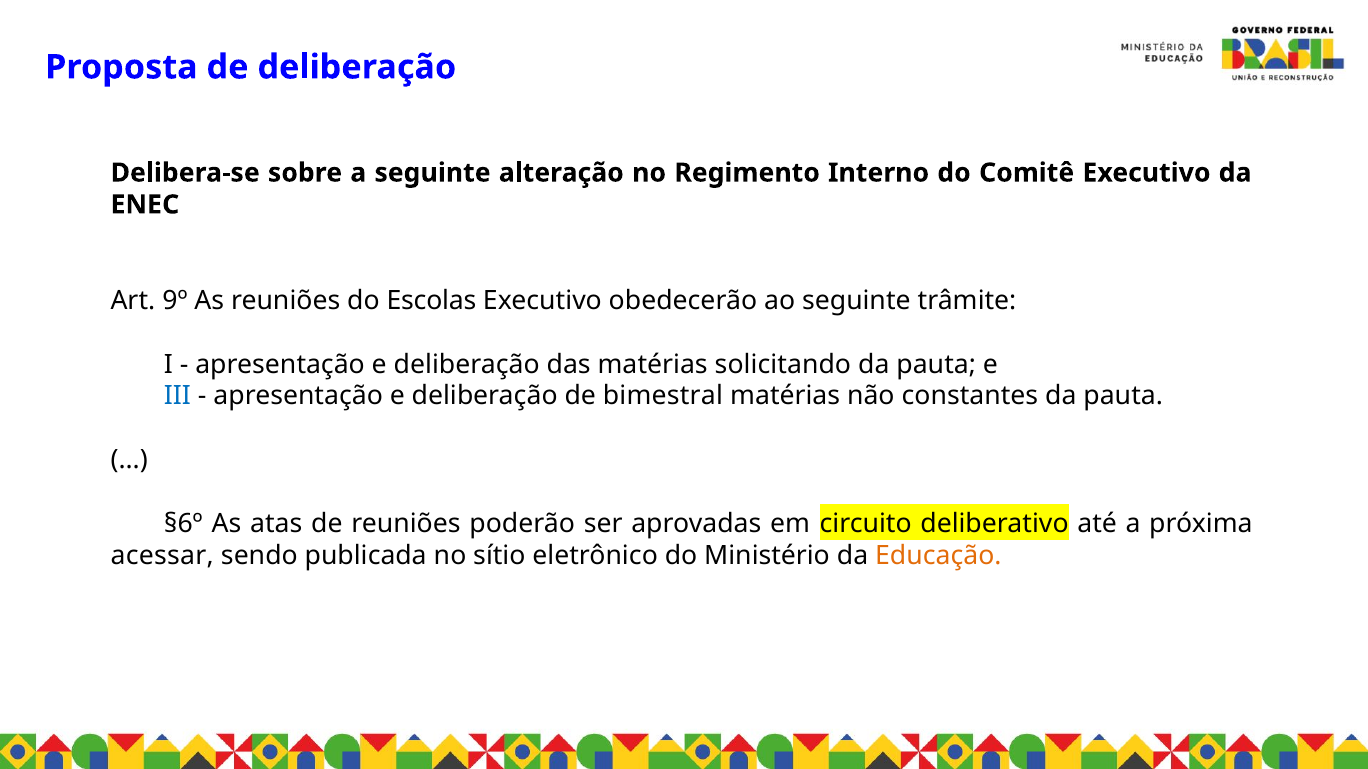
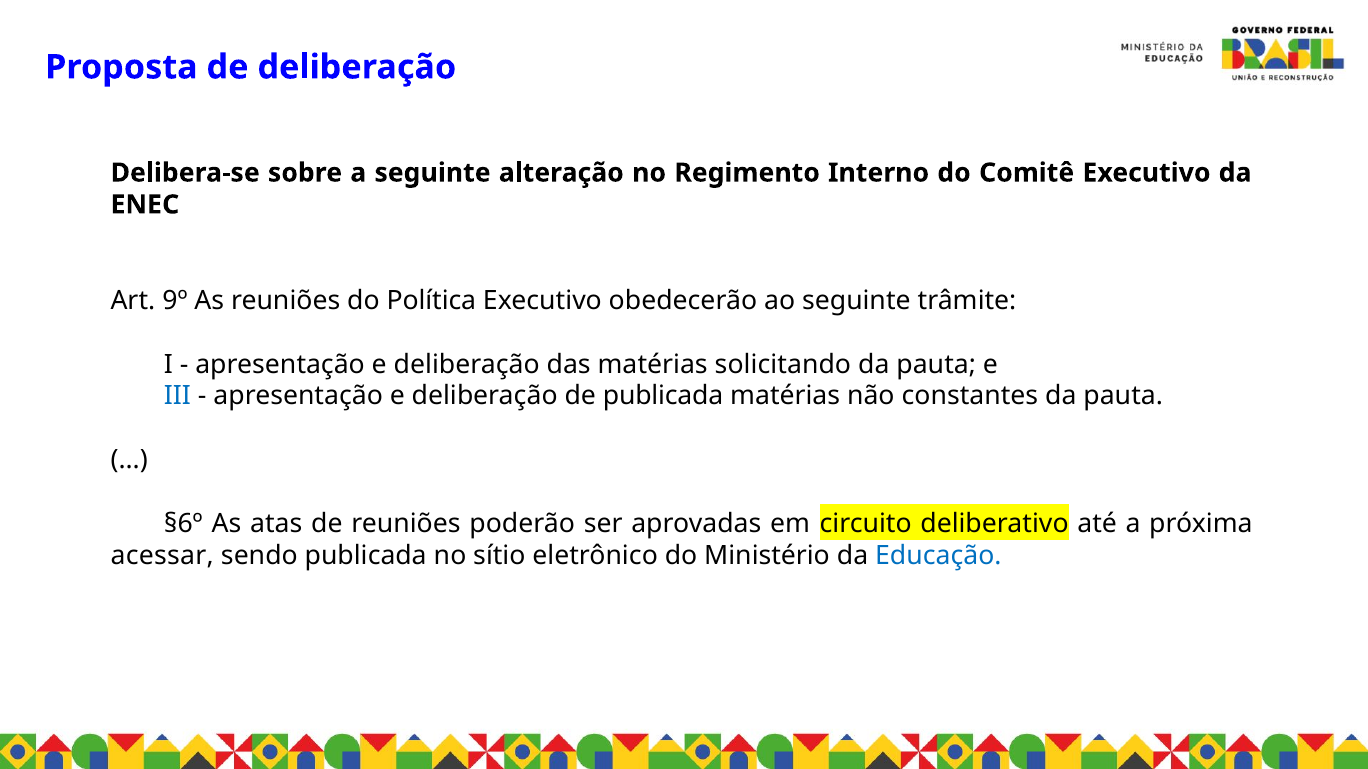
Escolas: Escolas -> Política (431, 301)
de bimestral: bimestral -> publicada (663, 396)
Educação colour: orange -> blue (938, 556)
